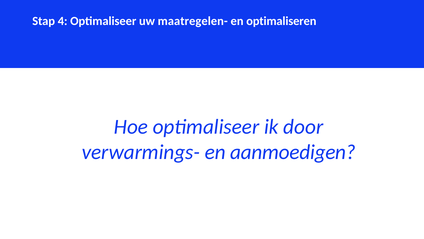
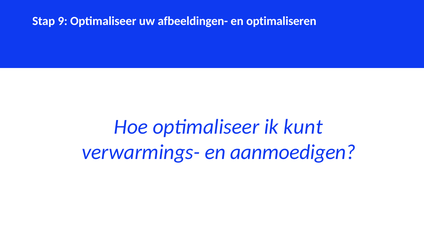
4: 4 -> 9 (63, 21)
maatregelen-: maatregelen- -> afbeeldingen- (193, 21)
door: door -> kunt (303, 126)
